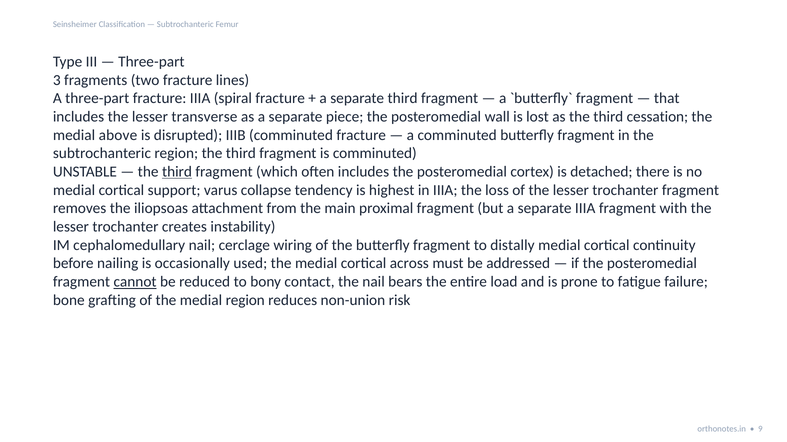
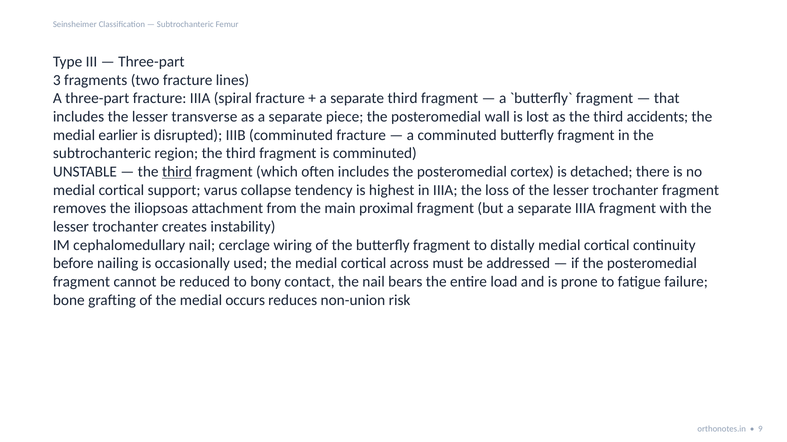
cessation: cessation -> accidents (657, 117)
above: above -> earlier (118, 135)
cannot underline: present -> none (135, 282)
medial region: region -> occurs (245, 301)
